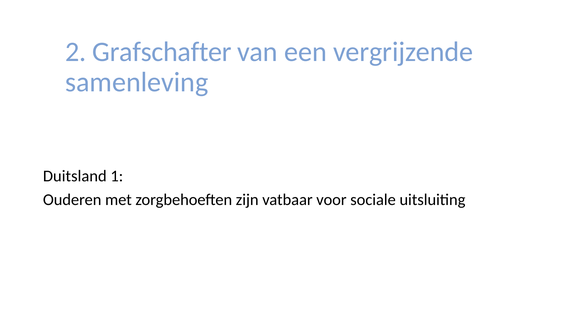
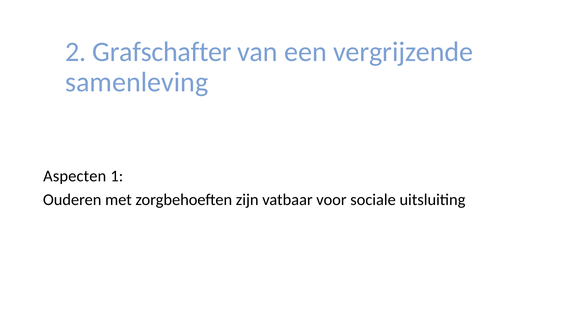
Duitsland: Duitsland -> Aspecten (75, 176)
